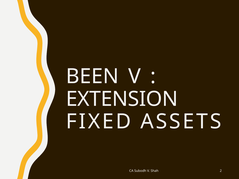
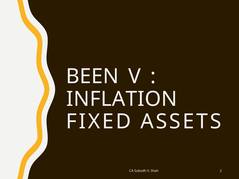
EXTENSION: EXTENSION -> INFLATION (122, 99)
